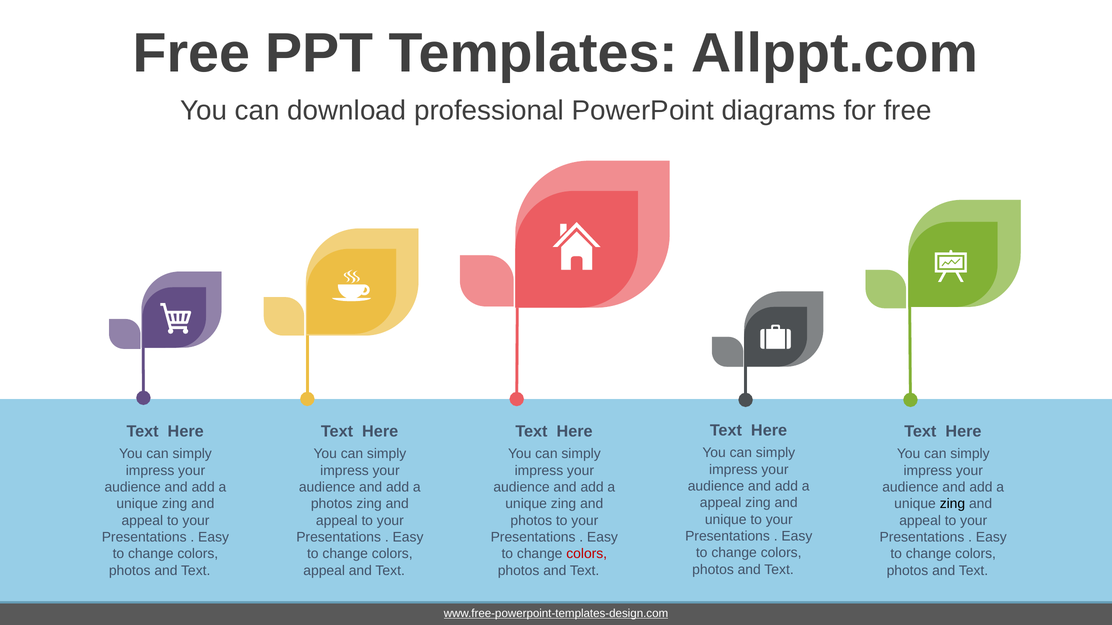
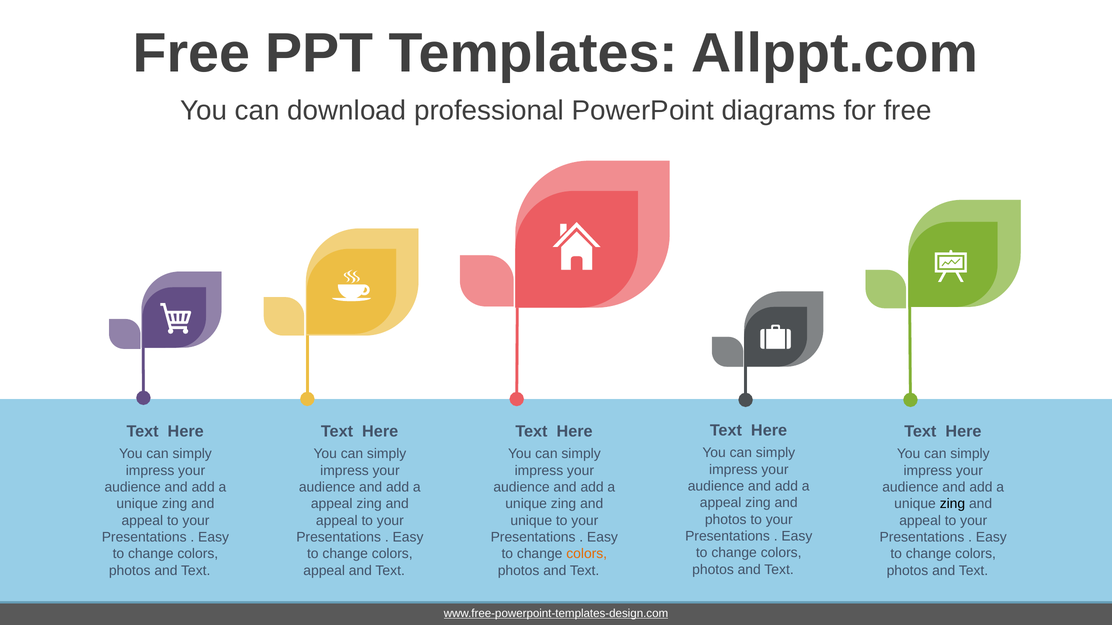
photos: photos -> appeal (332, 504)
unique: unique -> photos (726, 520)
photos: photos -> unique (531, 521)
colors colour: red -> orange (587, 554)
